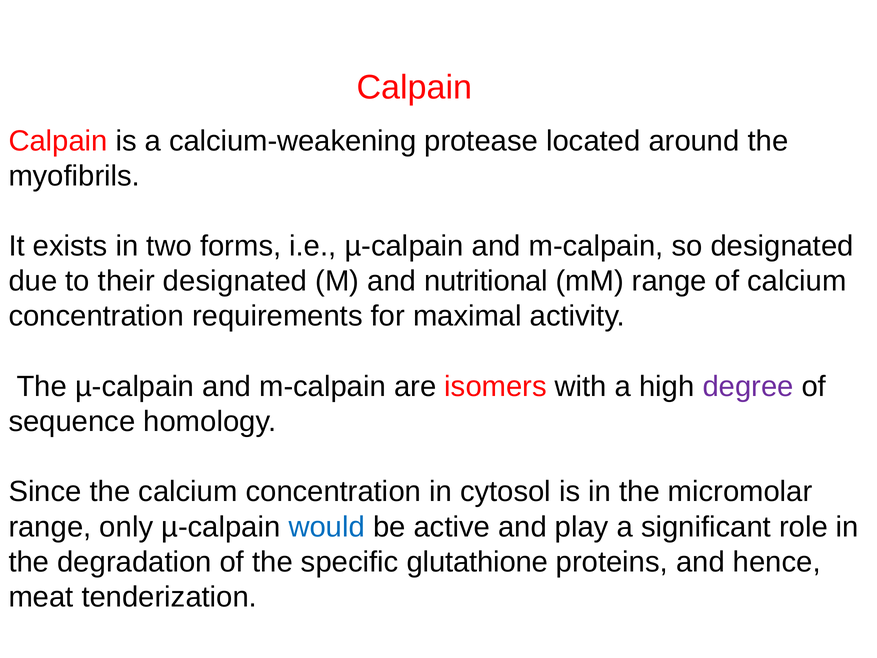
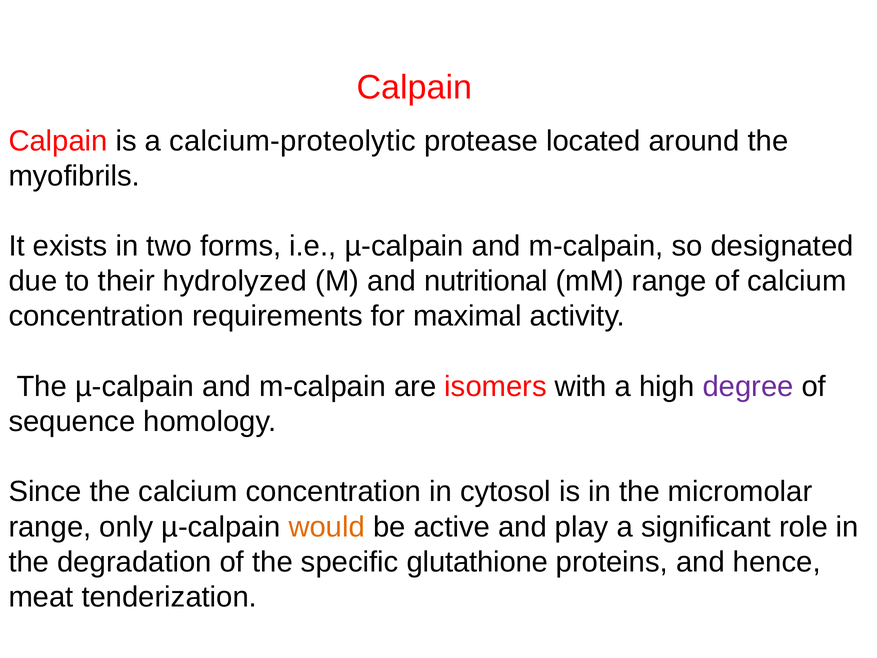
calcium-weakening: calcium-weakening -> calcium-proteolytic (293, 141)
their designated: designated -> hydrolyzed (235, 281)
would colour: blue -> orange (327, 527)
